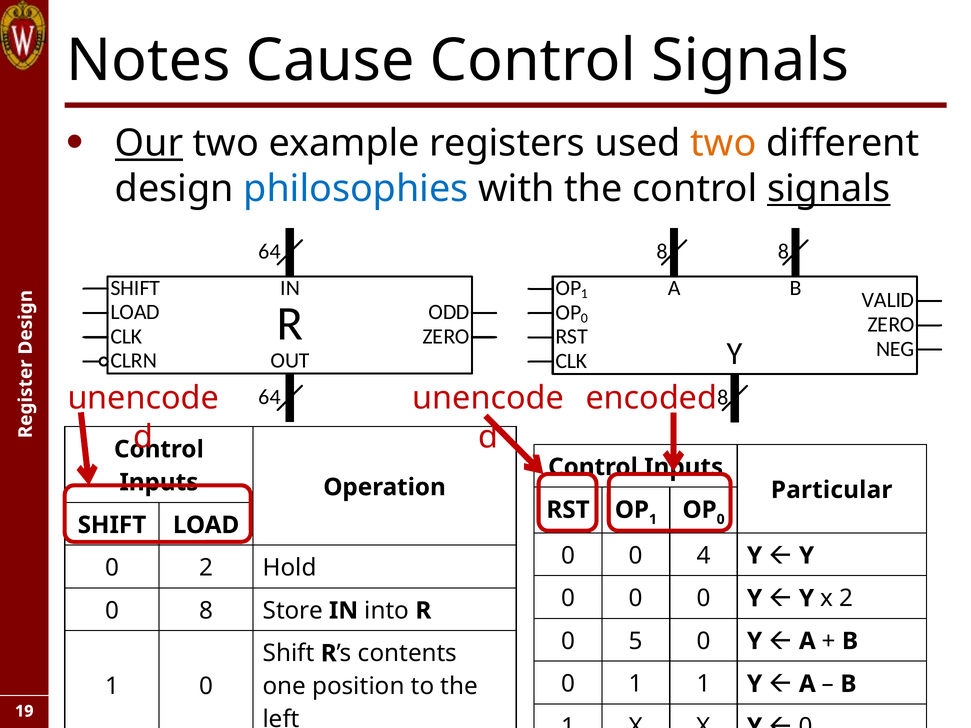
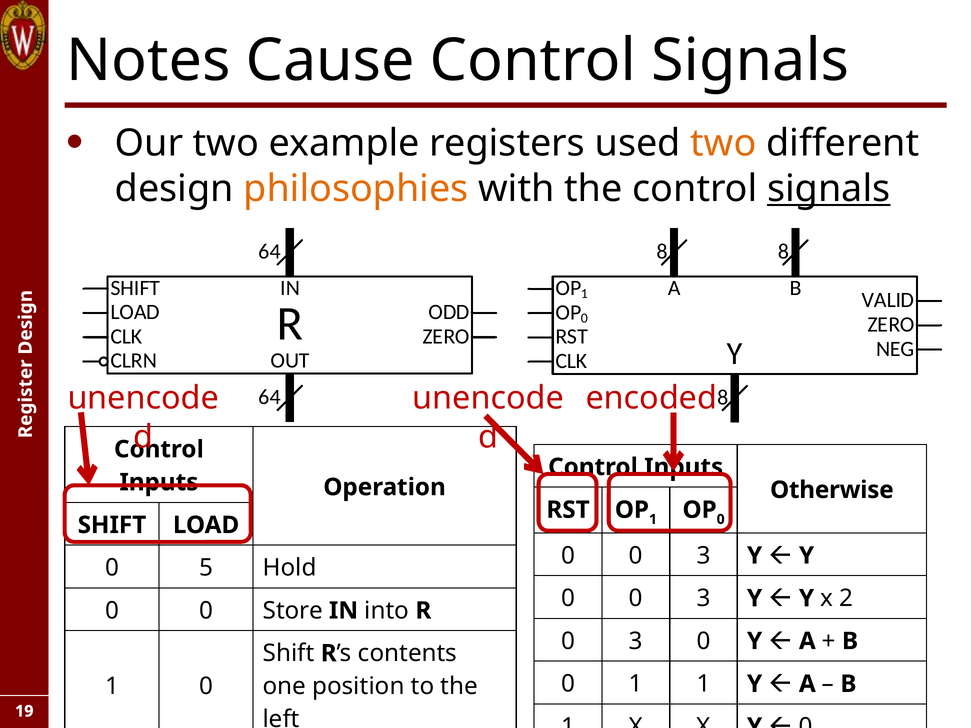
Our underline: present -> none (149, 143)
philosophies colour: blue -> orange (356, 189)
Particular: Particular -> Otherwise (832, 490)
4: 4 -> 3 (704, 556)
0 2: 2 -> 5 (206, 568)
0: 0 -> 3 (704, 599)
8: 8 -> 0 (206, 611)
5: 5 -> 3 (636, 641)
